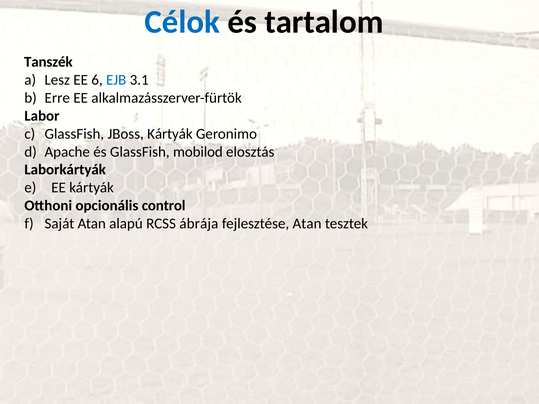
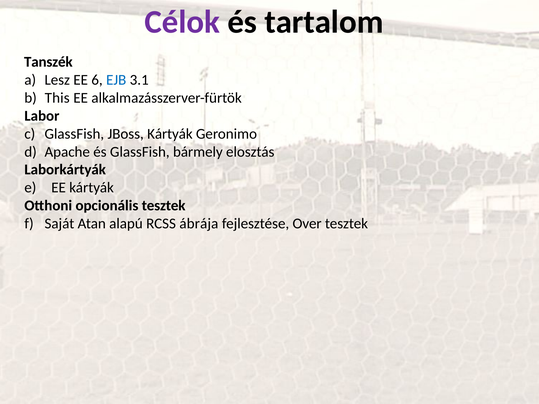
Célok colour: blue -> purple (182, 22)
Erre: Erre -> This (57, 98)
mobilod: mobilod -> bármely (198, 152)
opcionális control: control -> tesztek (164, 206)
fejlesztése Atan: Atan -> Over (307, 224)
